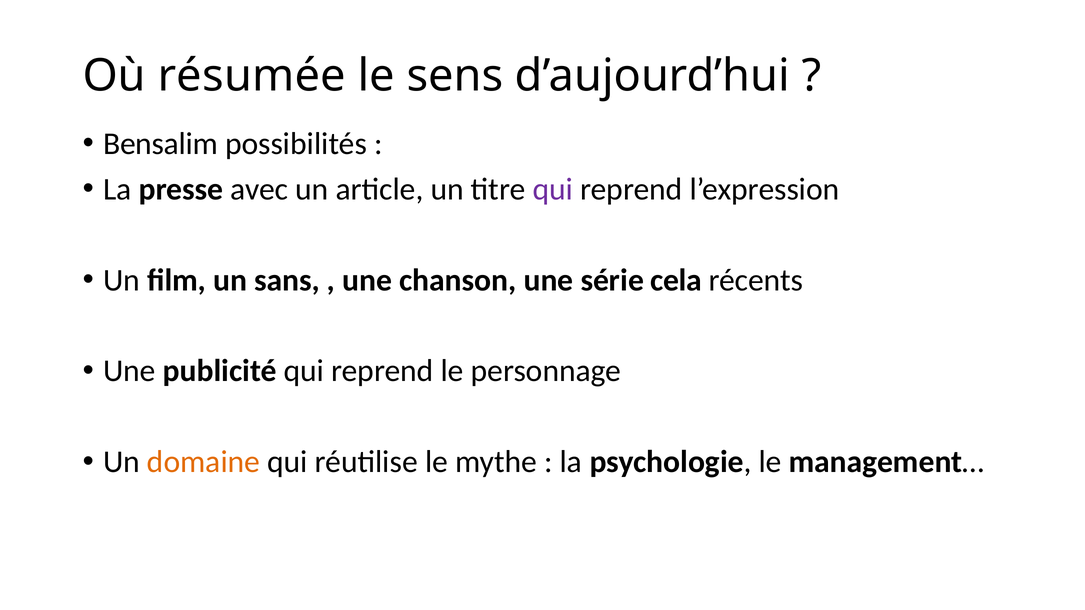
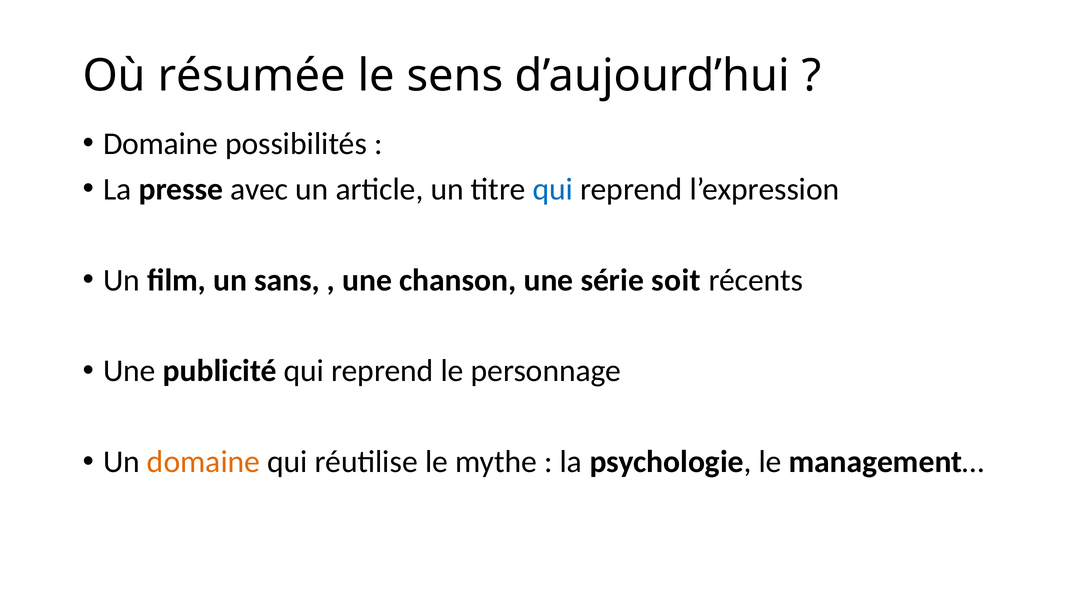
Bensalim: Bensalim -> Domaine (161, 144)
qui colour: purple -> blue (553, 189)
cela: cela -> soit (676, 280)
